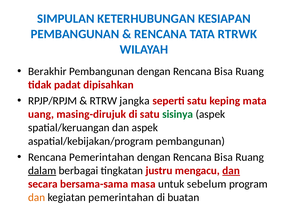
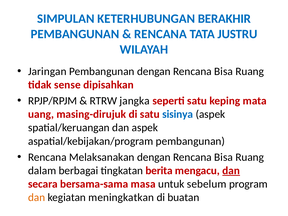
KESIAPAN: KESIAPAN -> BERAKHIR (224, 19)
RTRWK: RTRWK -> JUSTRU (237, 34)
Berakhir: Berakhir -> Jaringan (47, 71)
padat: padat -> sense (67, 85)
sisinya colour: green -> blue (178, 114)
Rencana Pemerintahan: Pemerintahan -> Melaksanakan (102, 157)
dalam underline: present -> none (42, 171)
justru: justru -> berita (159, 171)
kegiatan pemerintahan: pemerintahan -> meningkatkan (121, 197)
